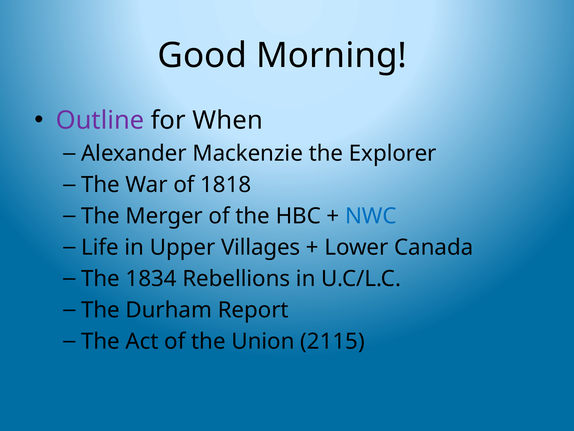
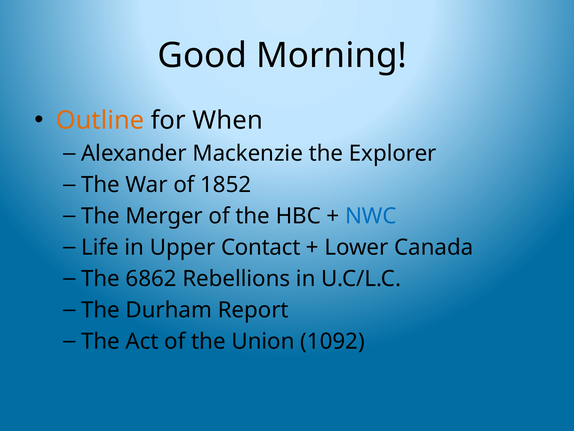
Outline colour: purple -> orange (100, 120)
1818: 1818 -> 1852 (226, 185)
Villages: Villages -> Contact (261, 247)
1834: 1834 -> 6862 (151, 278)
2115: 2115 -> 1092 (333, 341)
